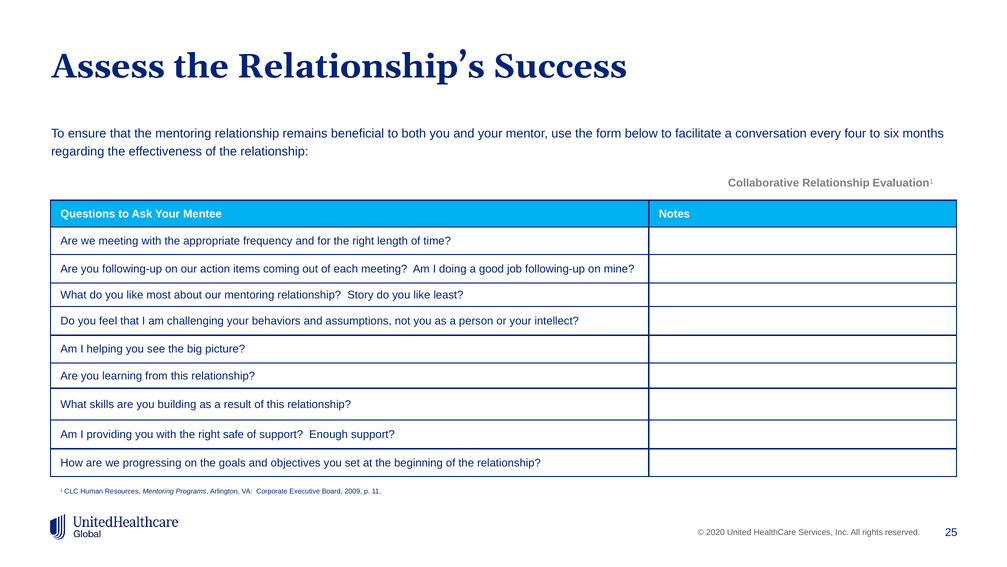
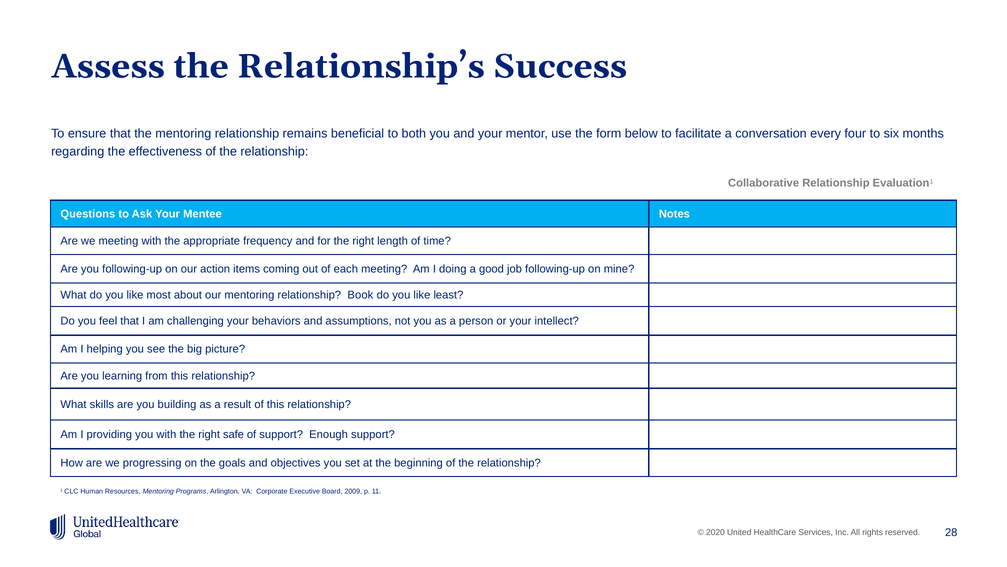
Story: Story -> Book (360, 295)
25: 25 -> 28 (951, 532)
